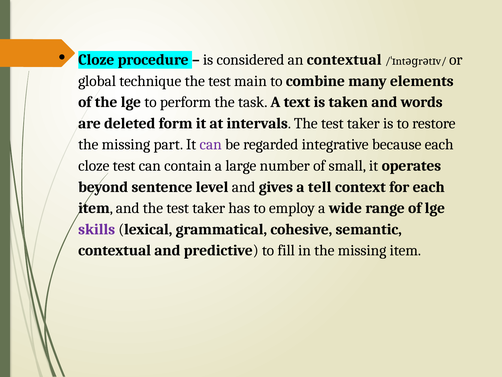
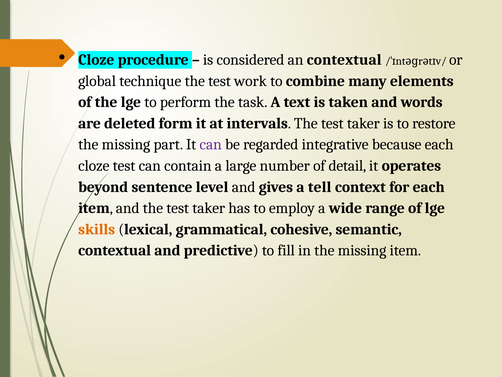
main: main -> work (250, 81)
small: small -> detail (347, 166)
skills colour: purple -> orange (97, 229)
